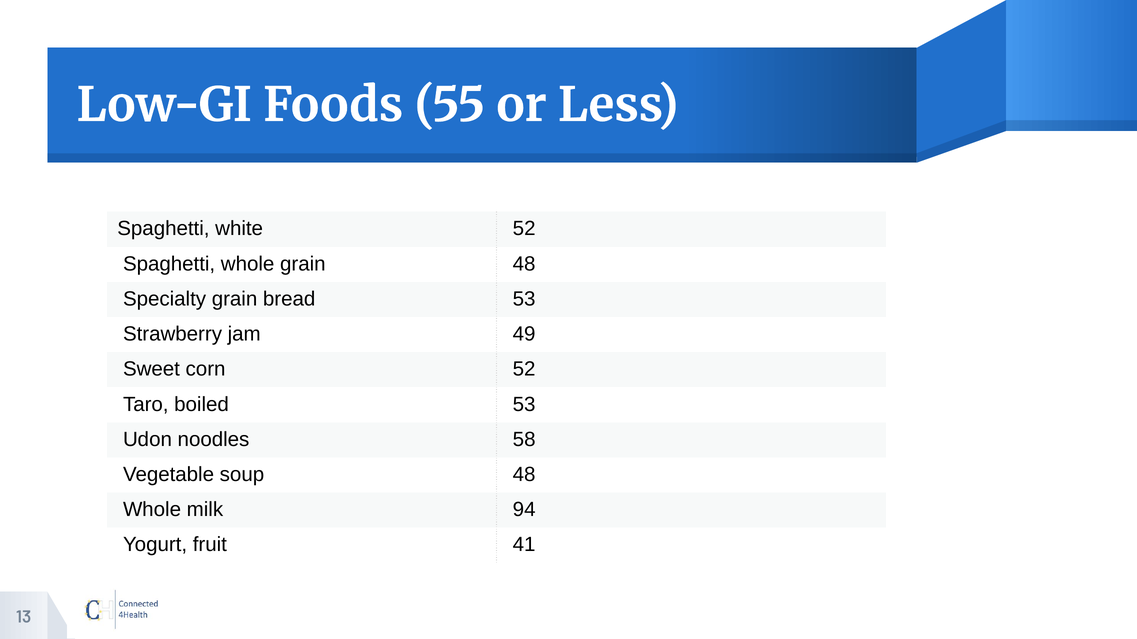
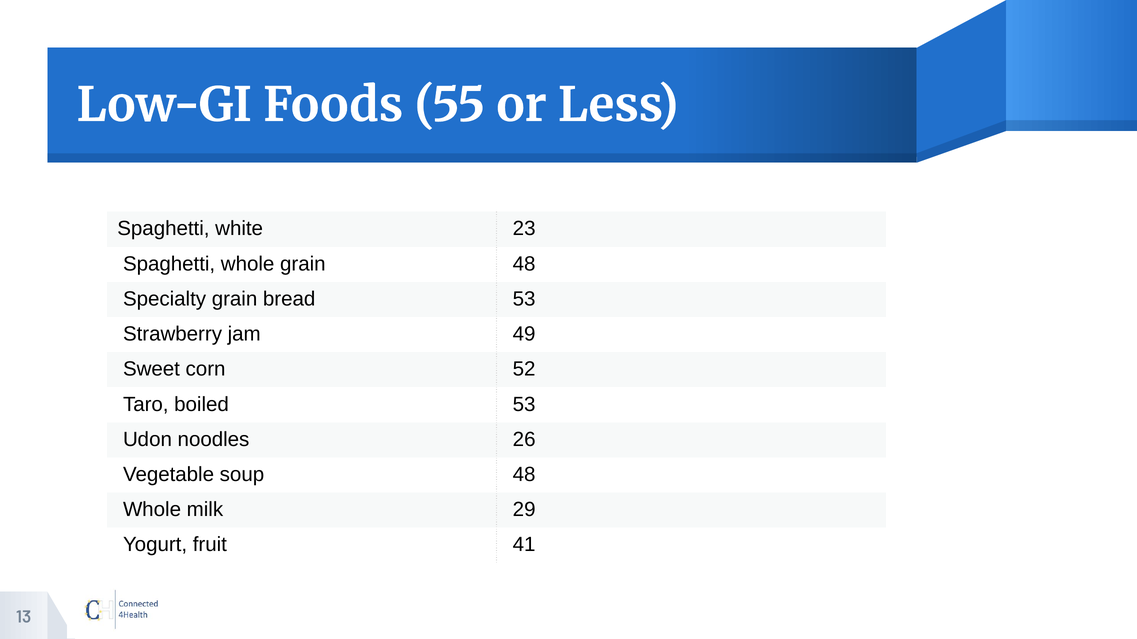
white 52: 52 -> 23 (524, 229)
58: 58 -> 26 (524, 440)
94: 94 -> 29 (524, 510)
